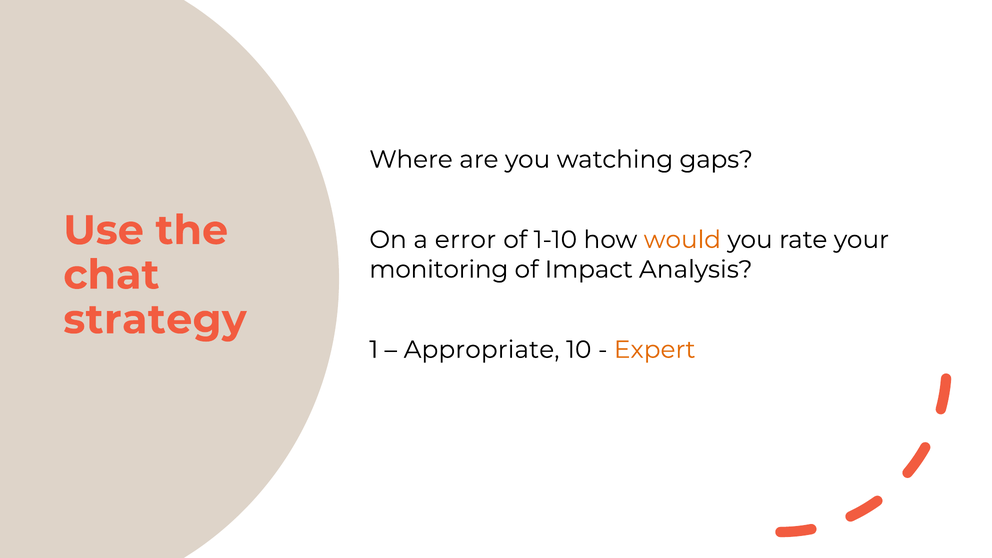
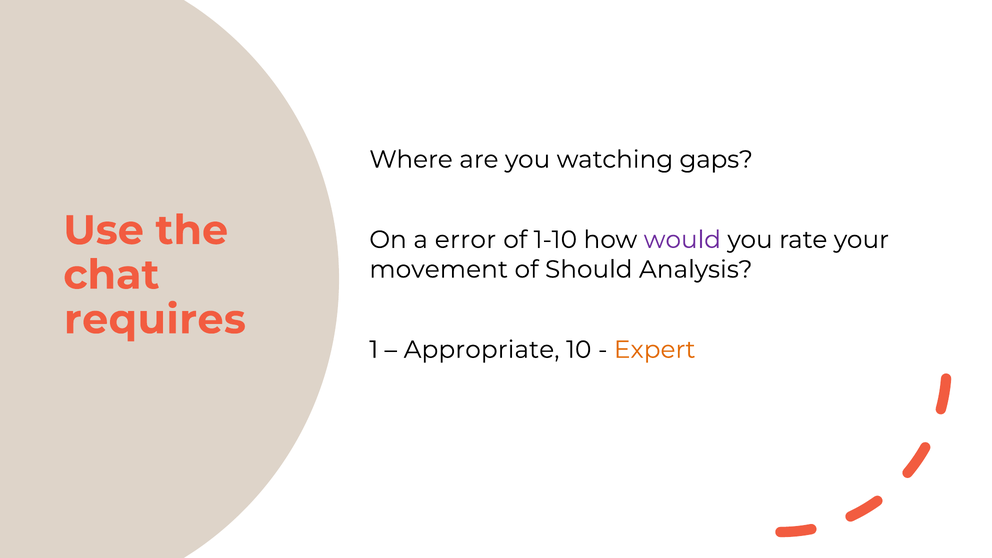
would colour: orange -> purple (682, 240)
monitoring: monitoring -> movement (439, 269)
Impact: Impact -> Should (589, 269)
strategy: strategy -> requires (155, 320)
